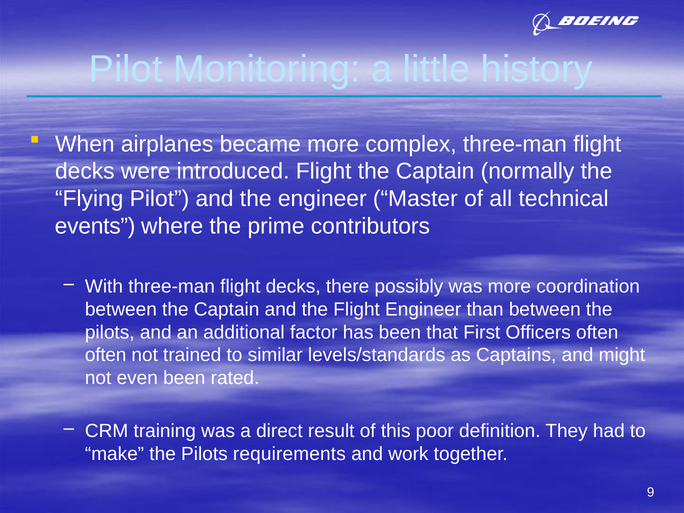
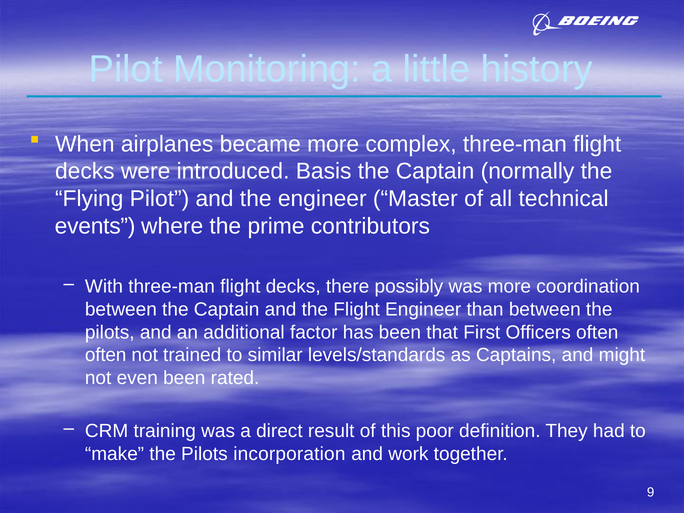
introduced Flight: Flight -> Basis (324, 171)
requirements: requirements -> incorporation (289, 454)
